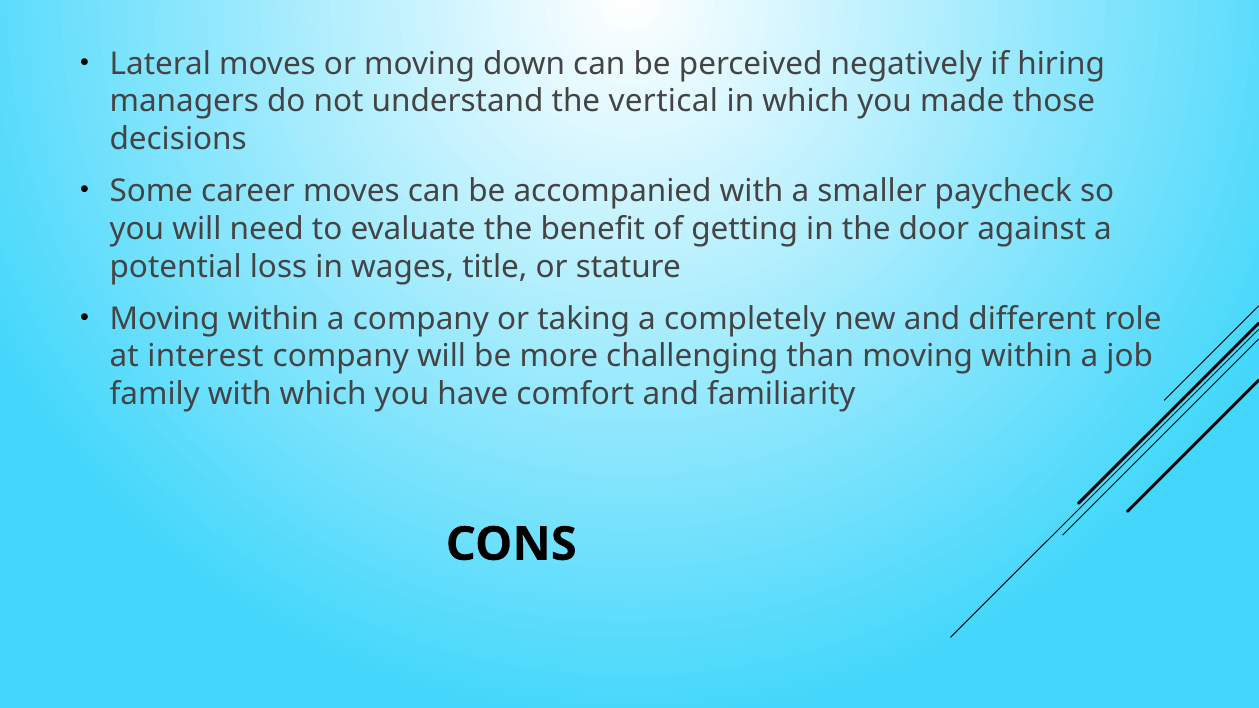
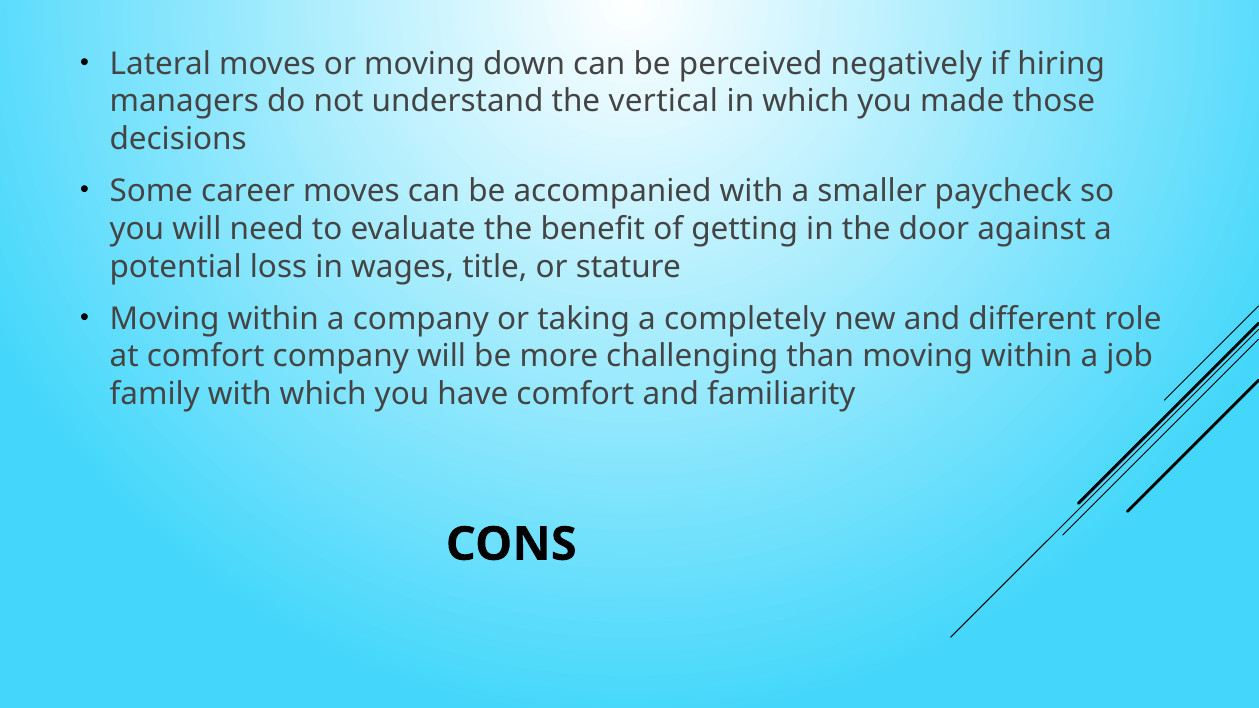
at interest: interest -> comfort (206, 356)
